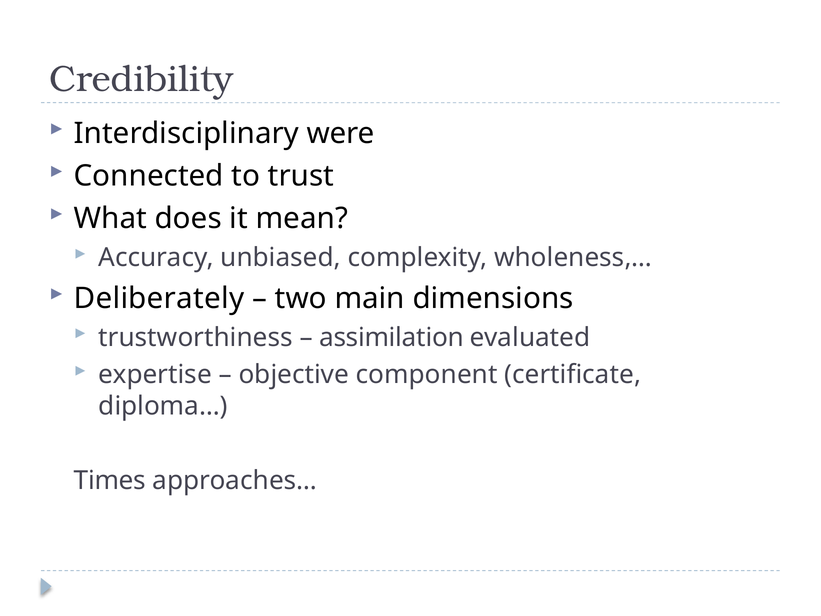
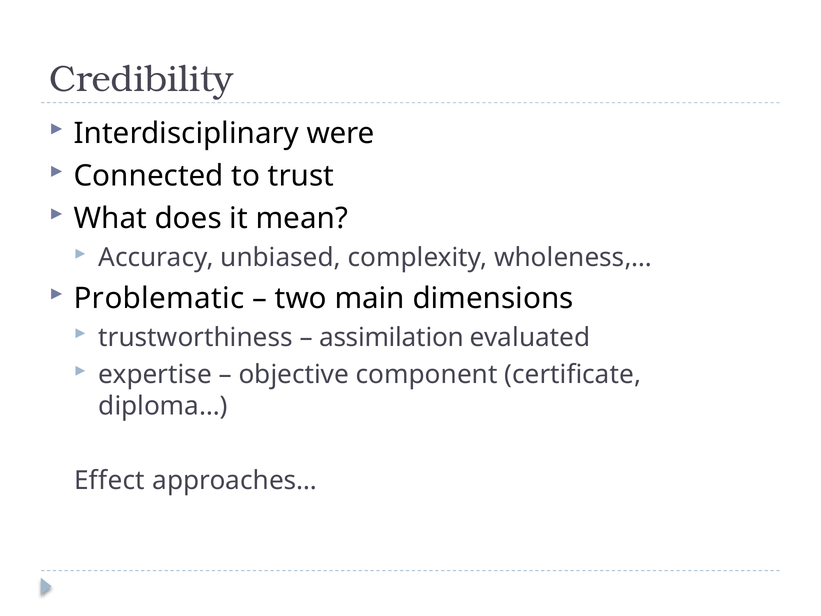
Deliberately: Deliberately -> Problematic (159, 298)
Times: Times -> Effect (110, 480)
